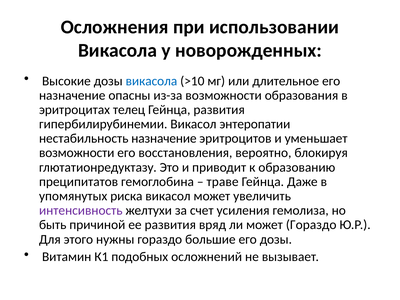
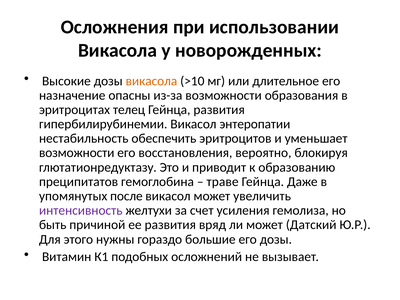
викасола colour: blue -> orange (151, 81)
нестабильность назначение: назначение -> обеспечить (164, 139)
риска: риска -> после (126, 196)
может Гораздо: Гораздо -> Датский (311, 225)
